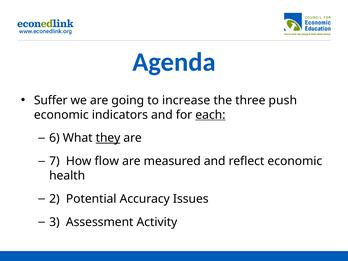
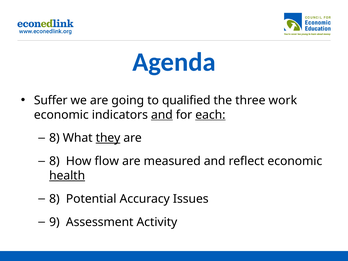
increase: increase -> qualified (186, 100)
push: push -> work (283, 100)
and underline: none -> present (162, 115)
6: 6 -> 8 (54, 138)
7: 7 -> 8 (54, 161)
health underline: none -> present (67, 176)
2: 2 -> 8 (54, 199)
3: 3 -> 9 (54, 222)
